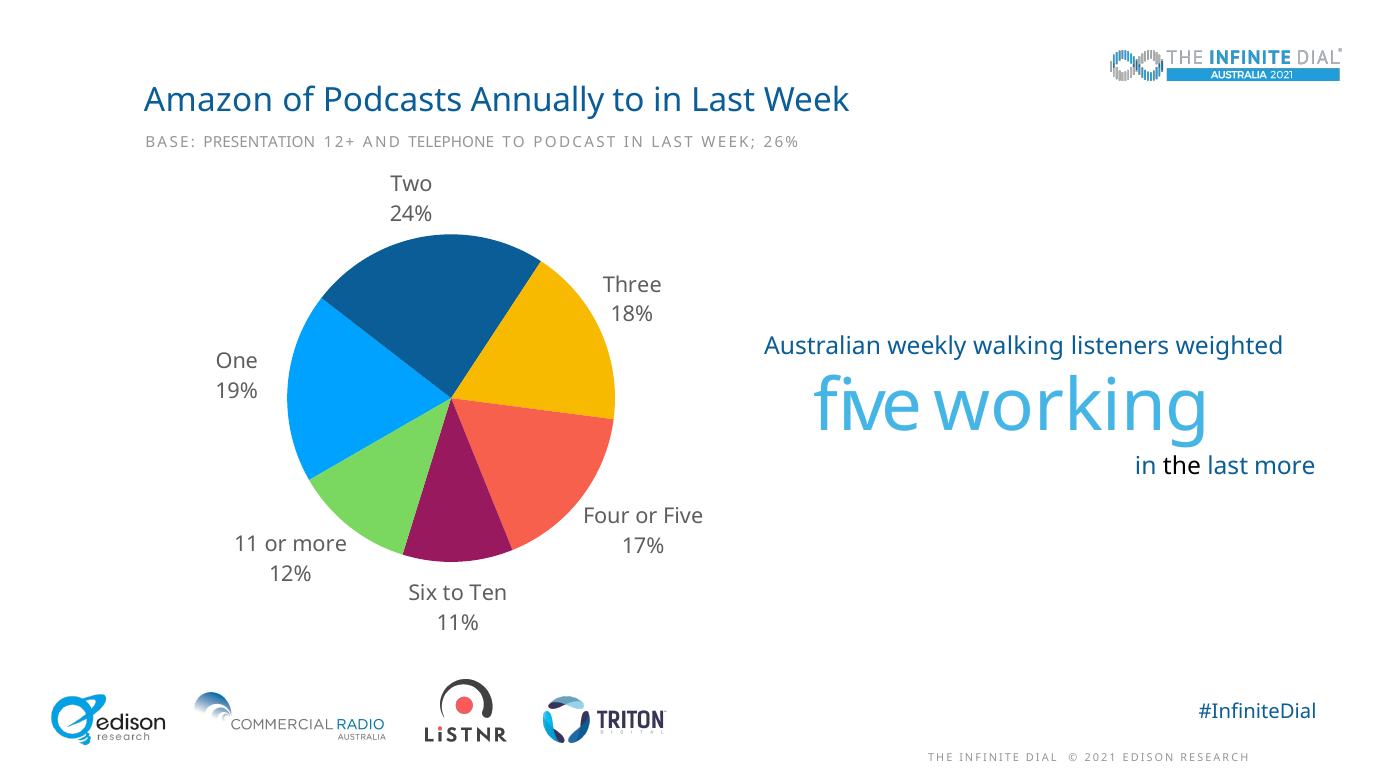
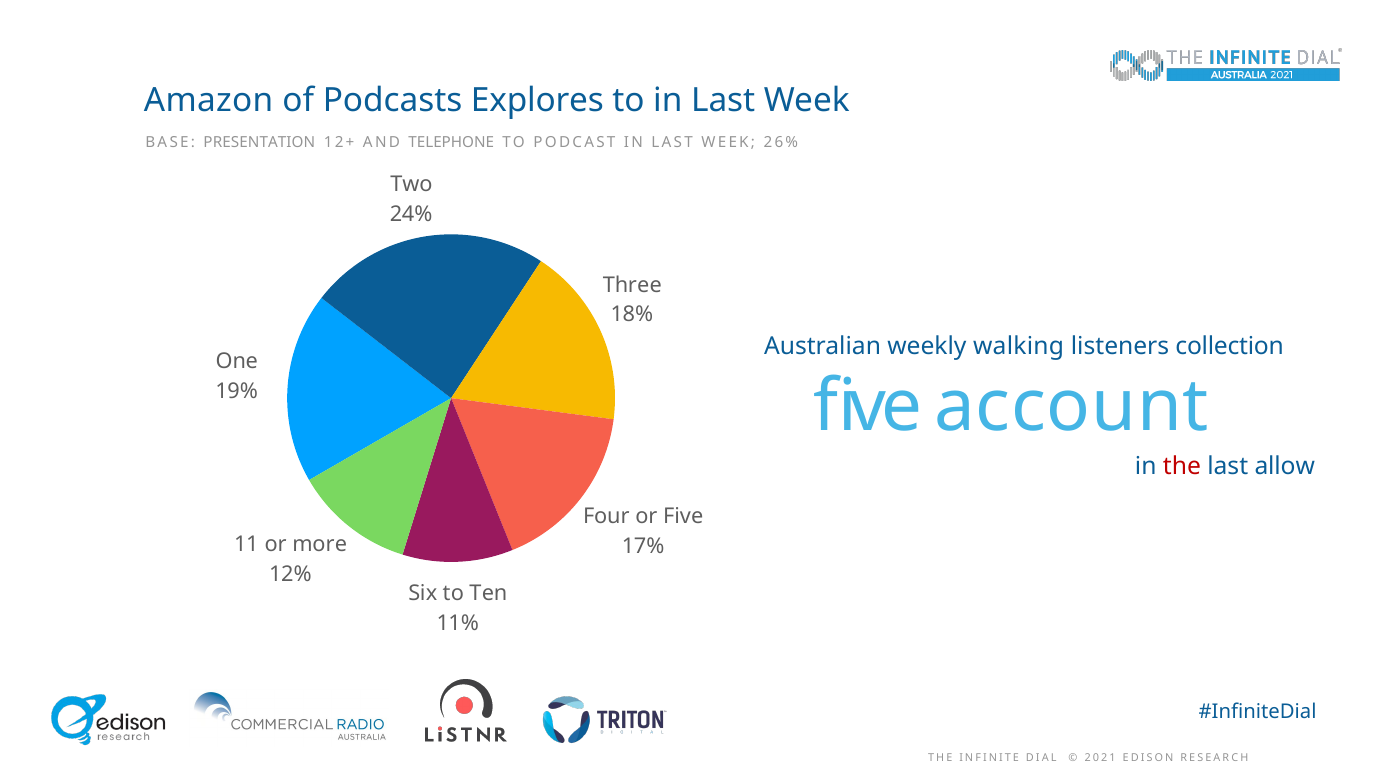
Annually: Annually -> Explores (537, 100)
weighted: weighted -> collection (1230, 347)
working: working -> account (1072, 407)
the colour: black -> red (1182, 467)
last more: more -> allow (1285, 467)
